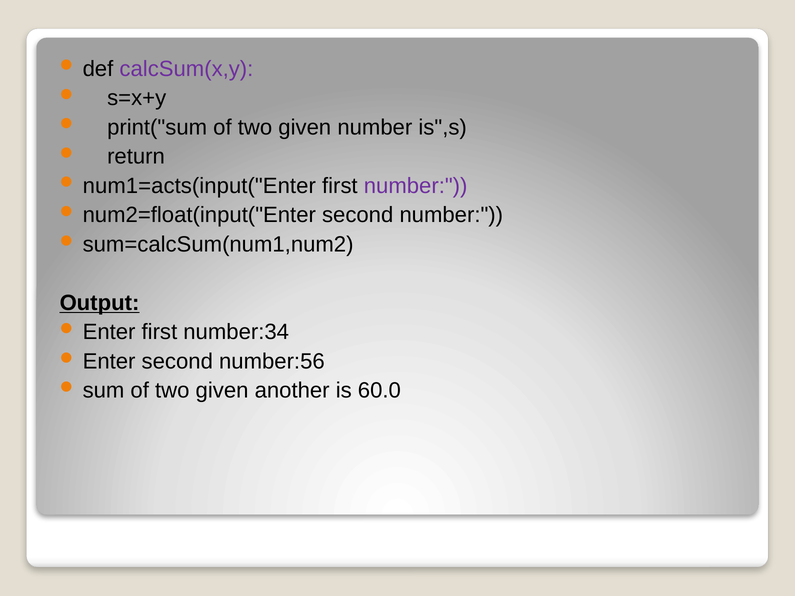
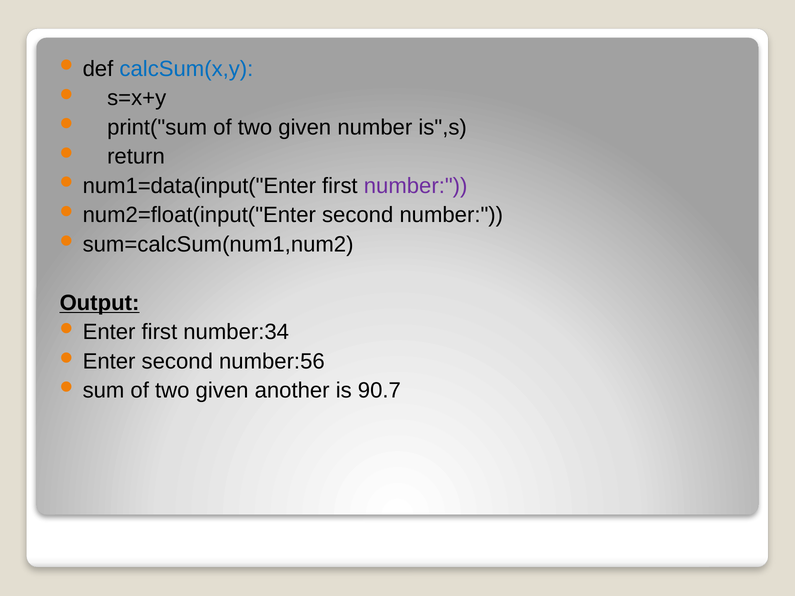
calcSum(x,y colour: purple -> blue (186, 69)
num1=acts(input("Enter: num1=acts(input("Enter -> num1=data(input("Enter (199, 186)
60.0: 60.0 -> 90.7 (379, 391)
